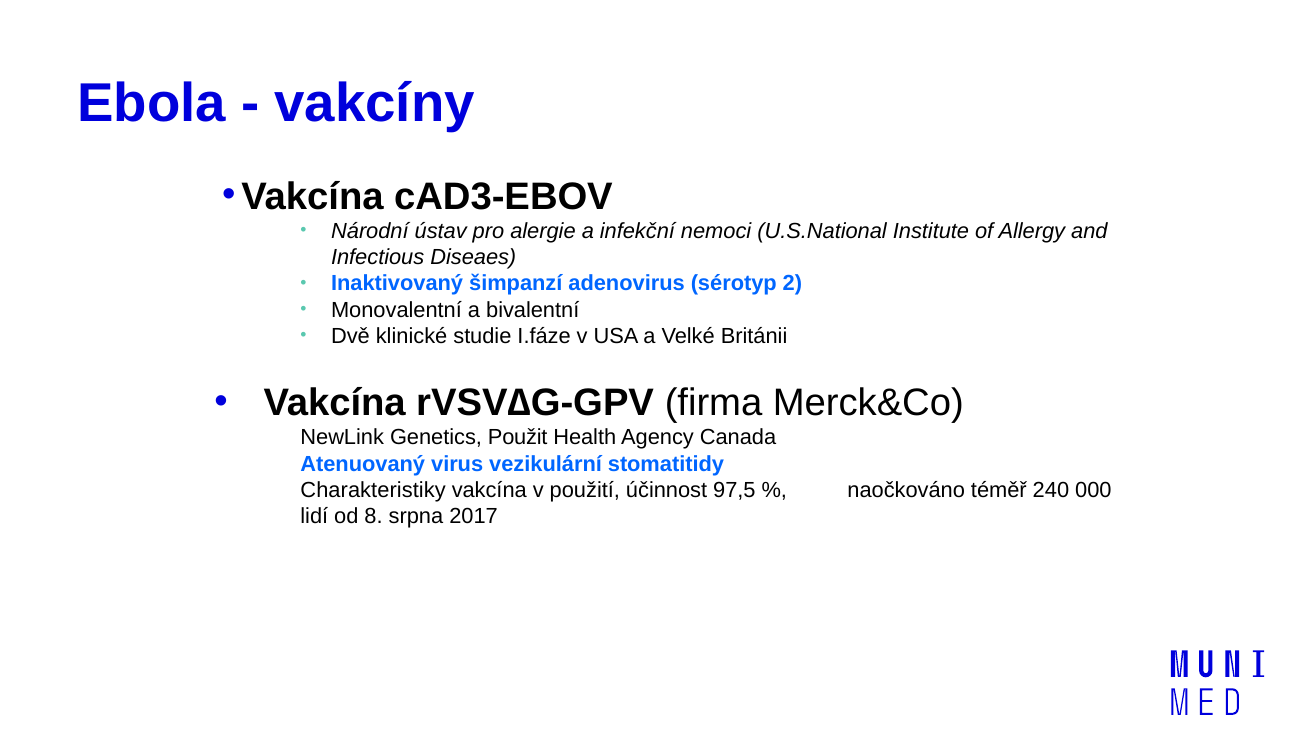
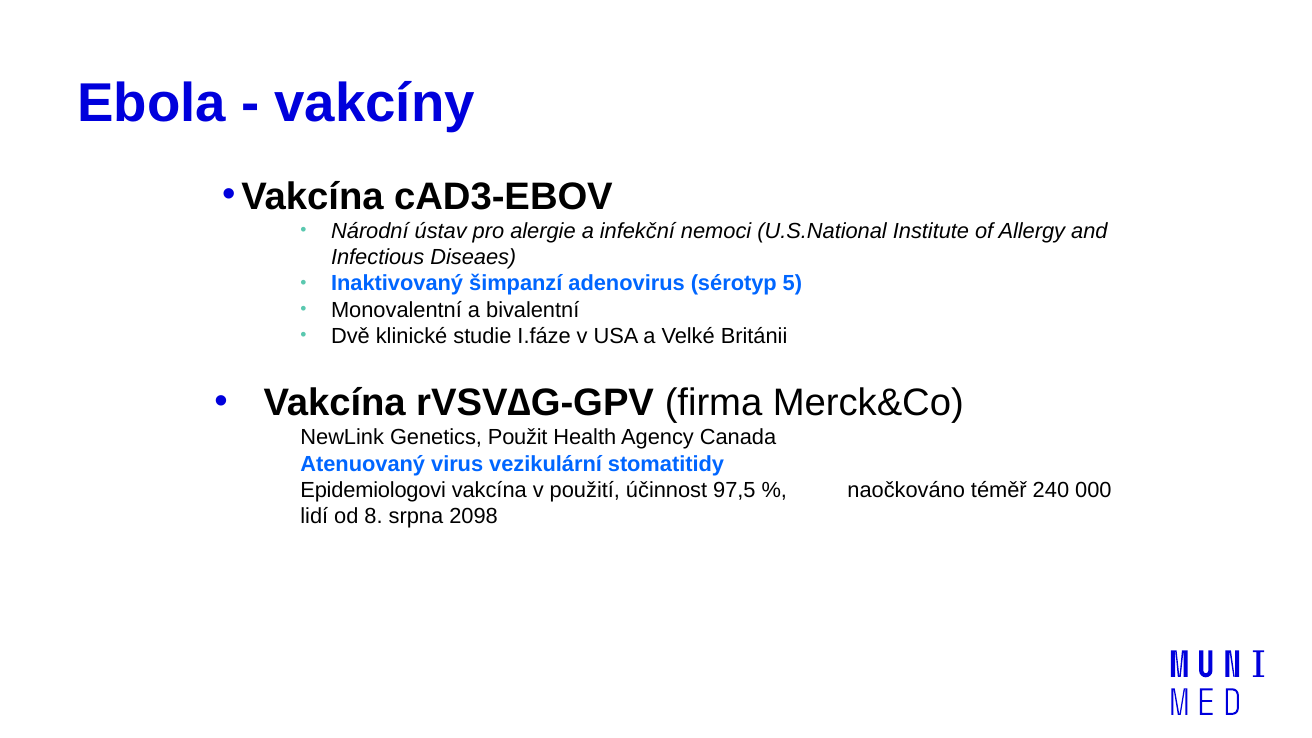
2: 2 -> 5 (792, 284)
Charakteristiky: Charakteristiky -> Epidemiologovi (373, 490)
2017: 2017 -> 2098 (474, 516)
